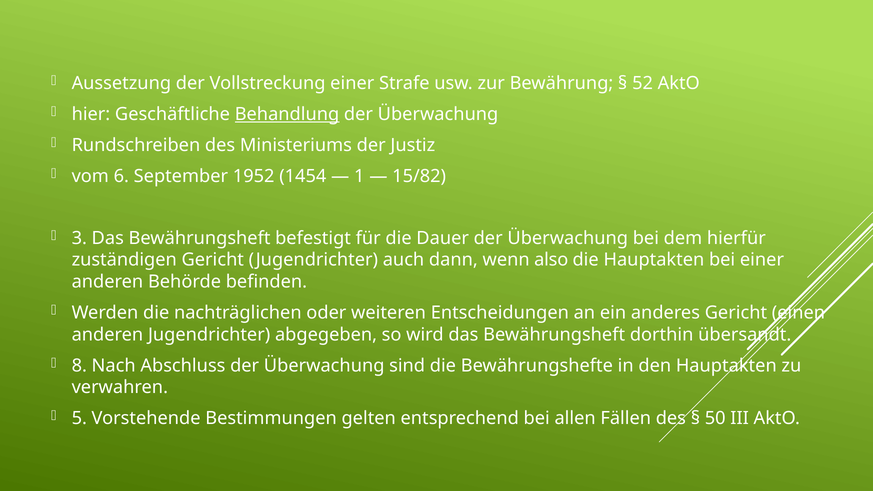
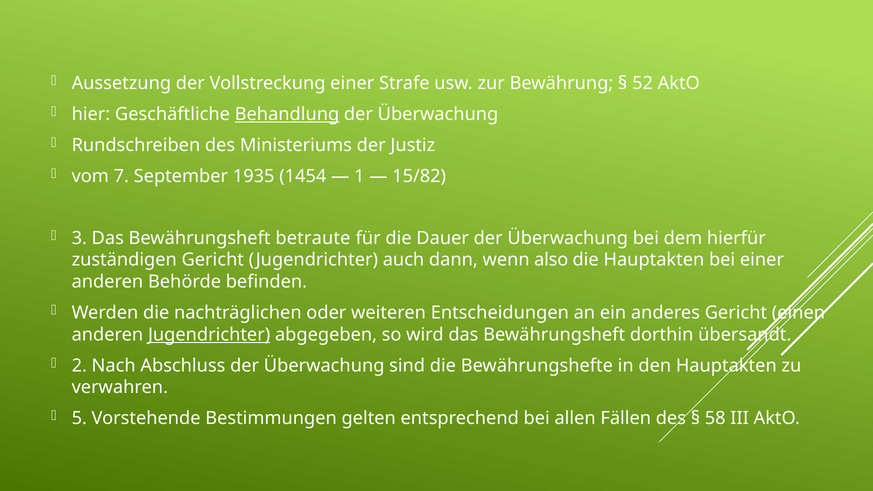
6: 6 -> 7 (121, 176)
1952: 1952 -> 1935 (254, 176)
befestigt: befestigt -> betraute (313, 238)
Jugendrichter underline: none -> present (209, 335)
8: 8 -> 2 (79, 366)
50: 50 -> 58 (715, 418)
